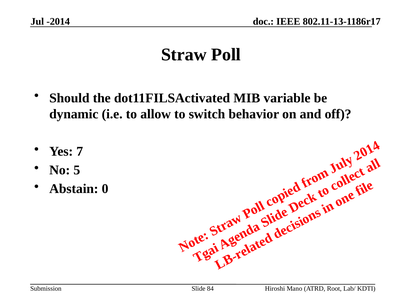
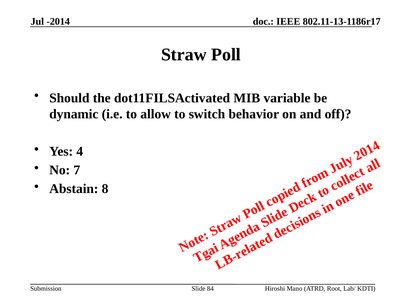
Yes 7: 7 -> 4 (80, 152)
5: 5 -> 7 (77, 170)
Abstain 0: 0 -> 8 (105, 189)
